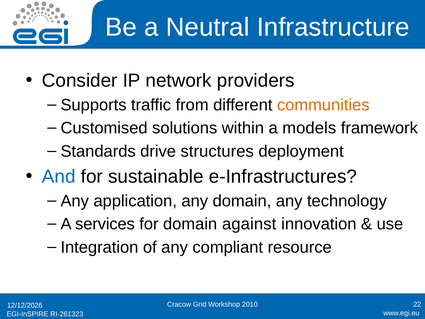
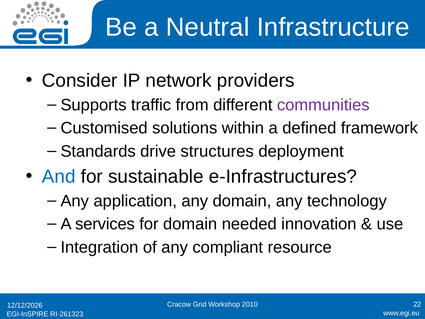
communities colour: orange -> purple (323, 105)
models: models -> defined (309, 128)
against: against -> needed (249, 224)
